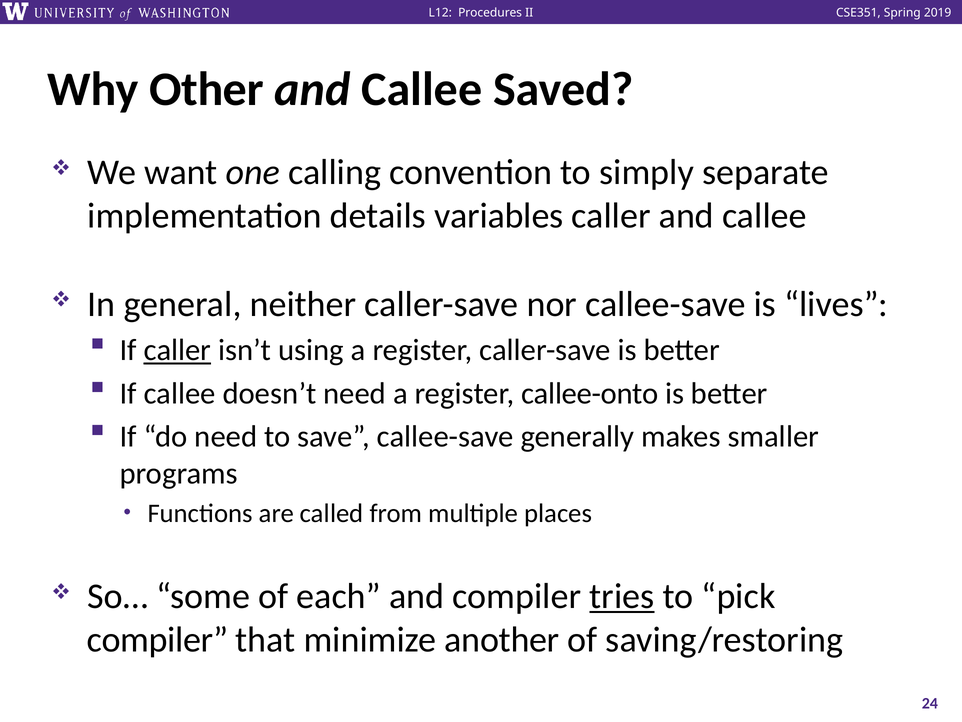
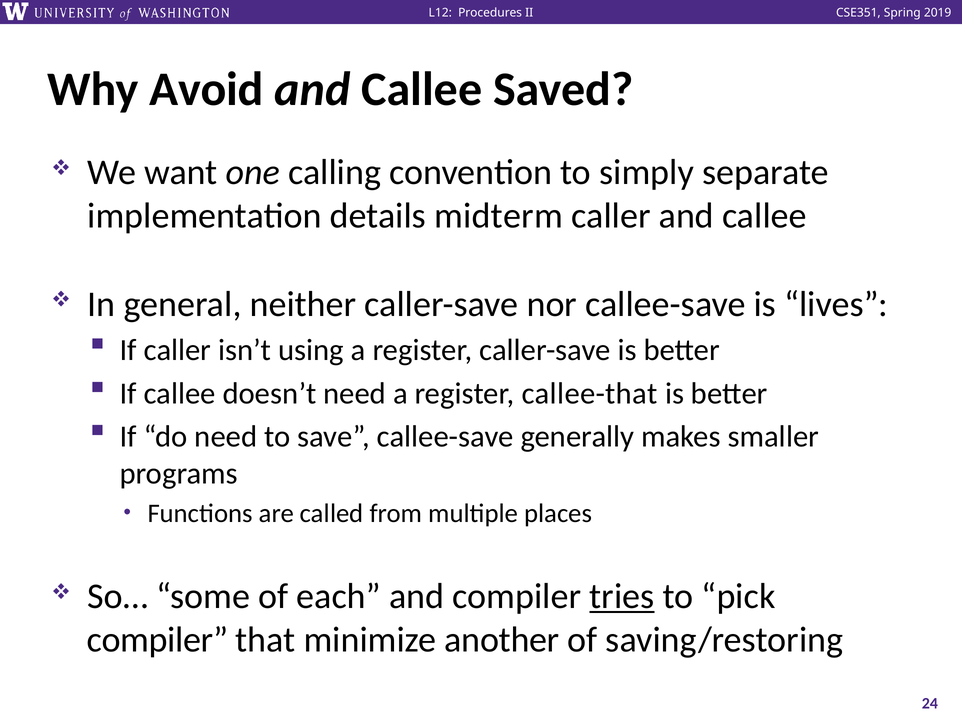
Other: Other -> Avoid (206, 89)
variables: variables -> midterm (499, 216)
caller underline: present -> none (177, 350)
callee-onto: callee-onto -> callee-that (590, 393)
